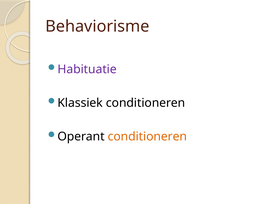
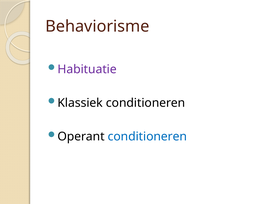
conditioneren colour: orange -> blue (147, 136)
